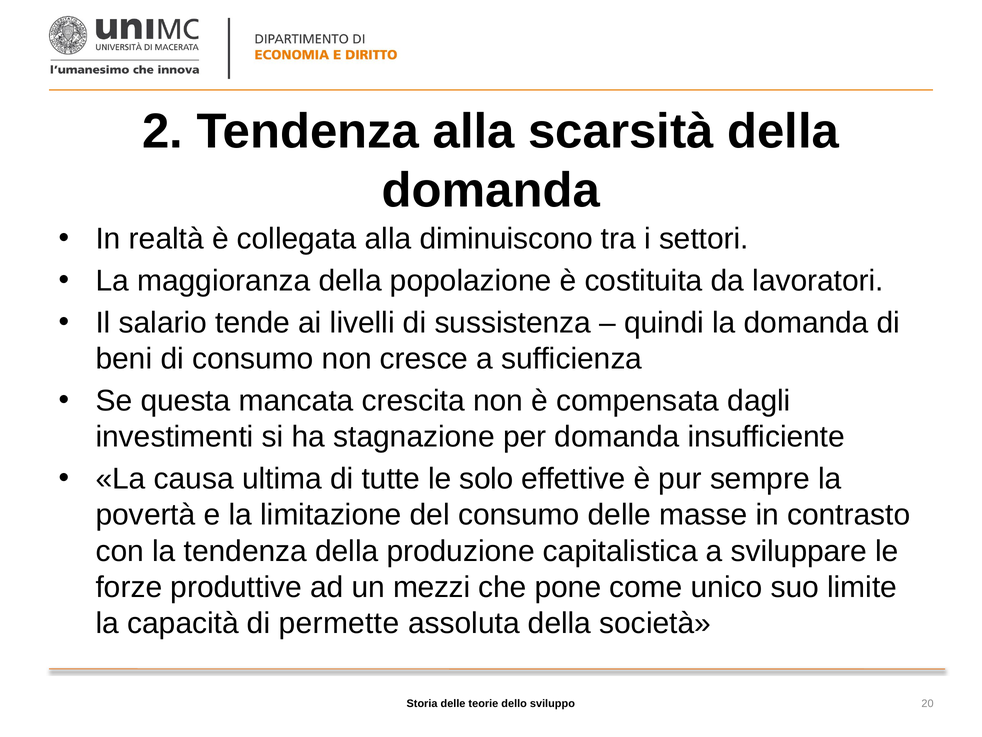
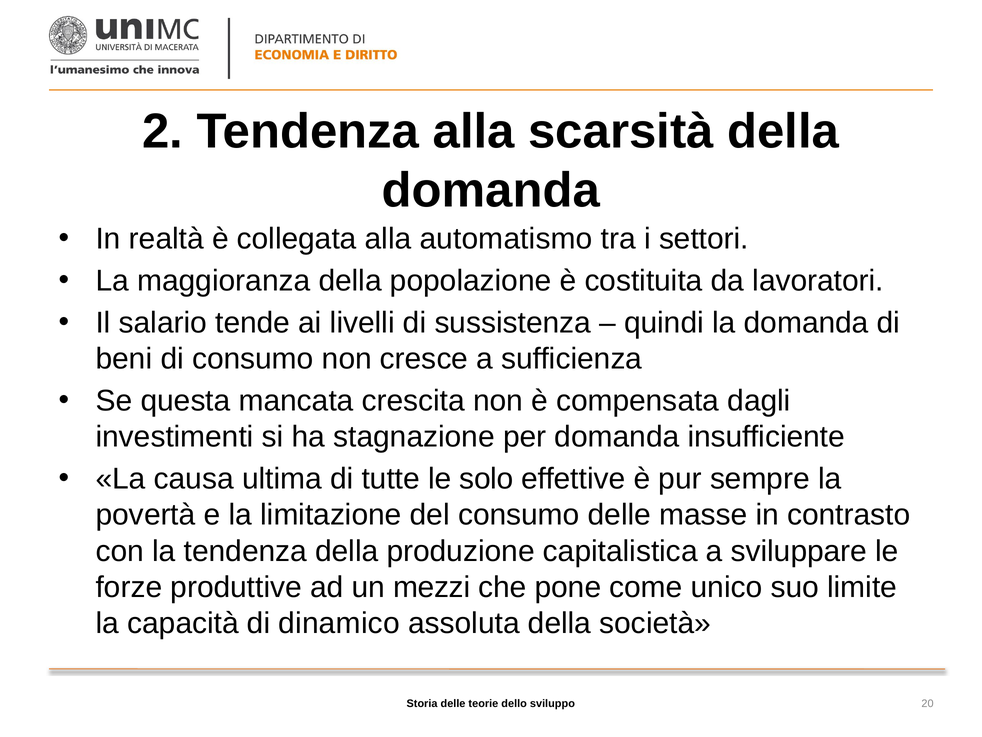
diminuiscono: diminuiscono -> automatismo (506, 239)
permette: permette -> dinamico (339, 623)
